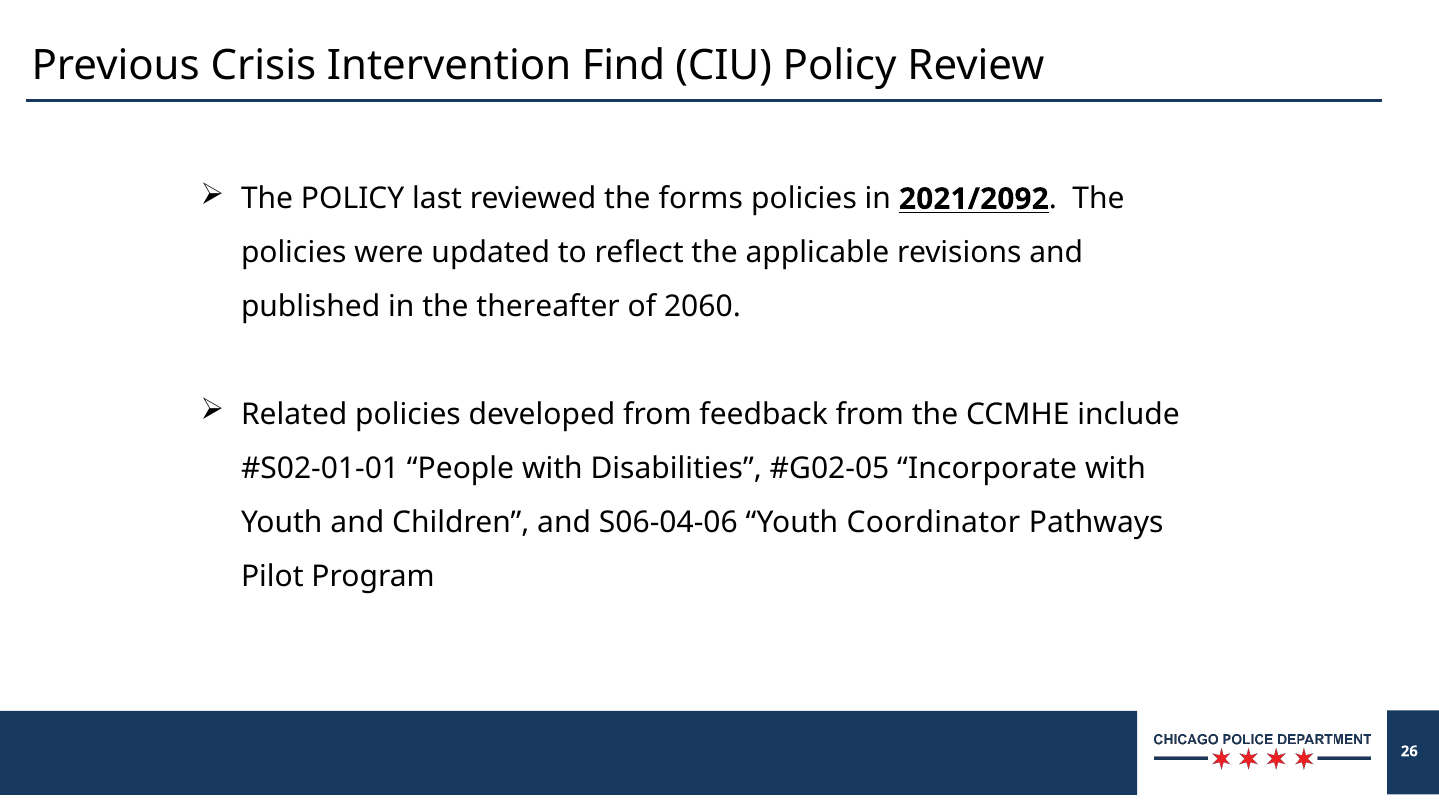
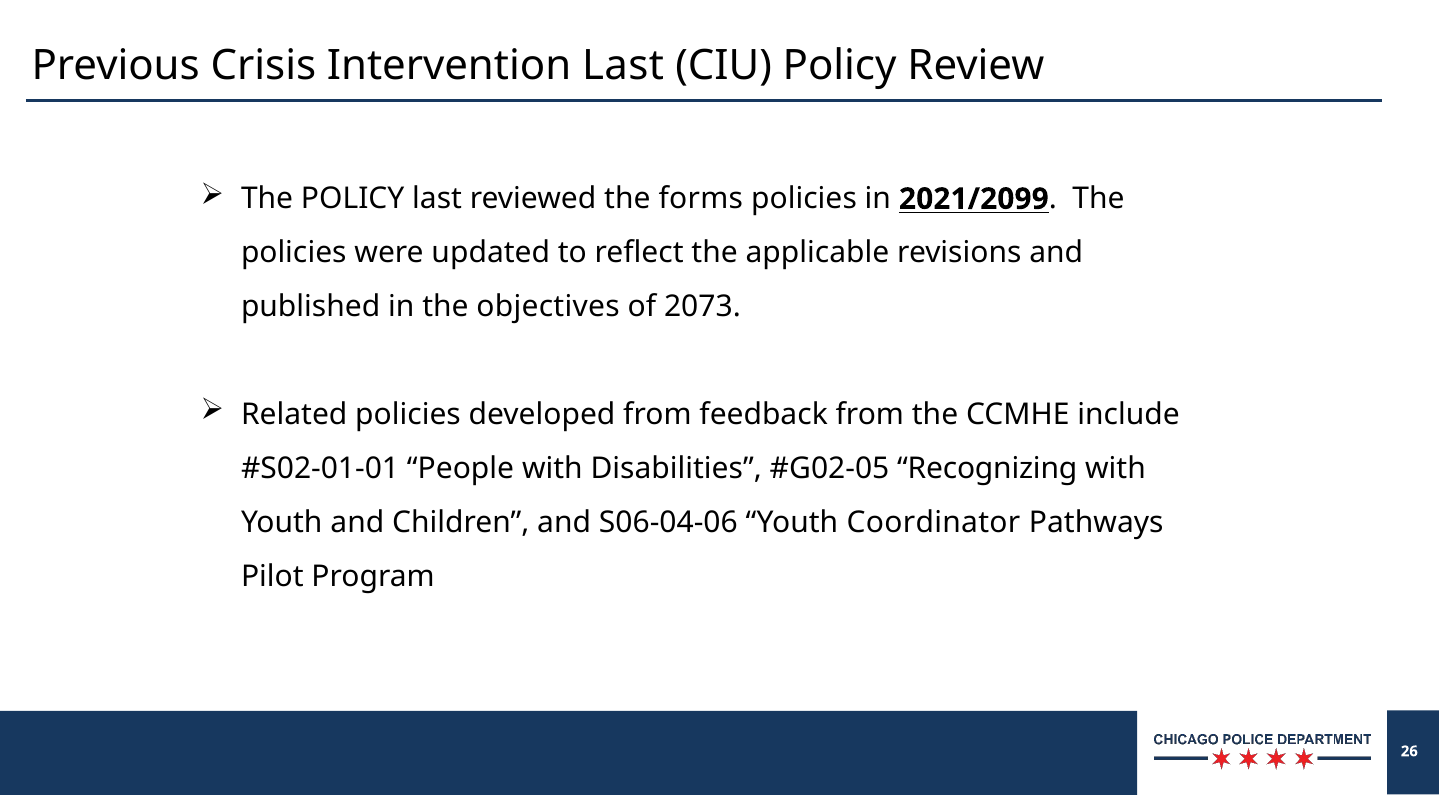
Intervention Find: Find -> Last (623, 65)
2021/2092: 2021/2092 -> 2021/2099 (974, 199)
thereafter: thereafter -> objectives (548, 307)
2060: 2060 -> 2073 (702, 307)
Incorporate: Incorporate -> Recognizing (987, 469)
